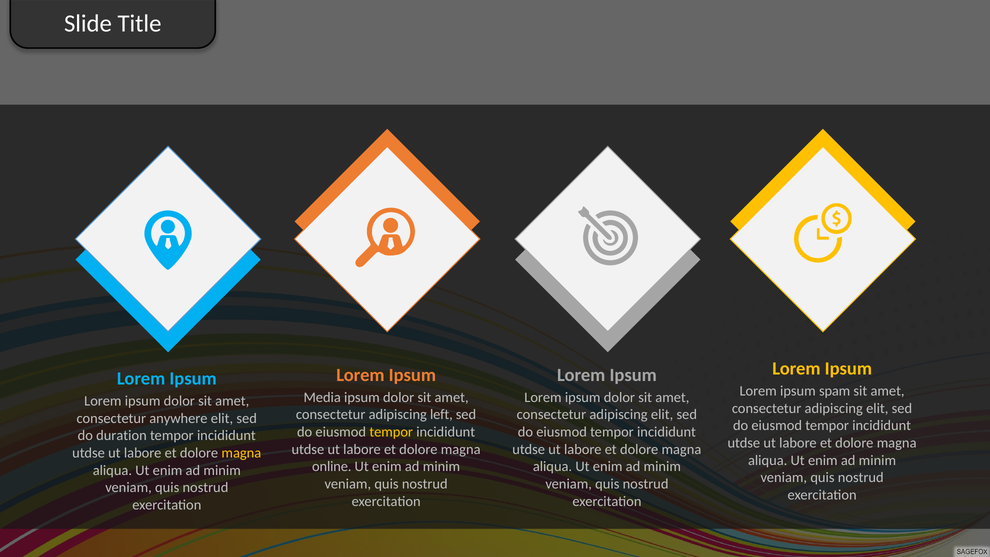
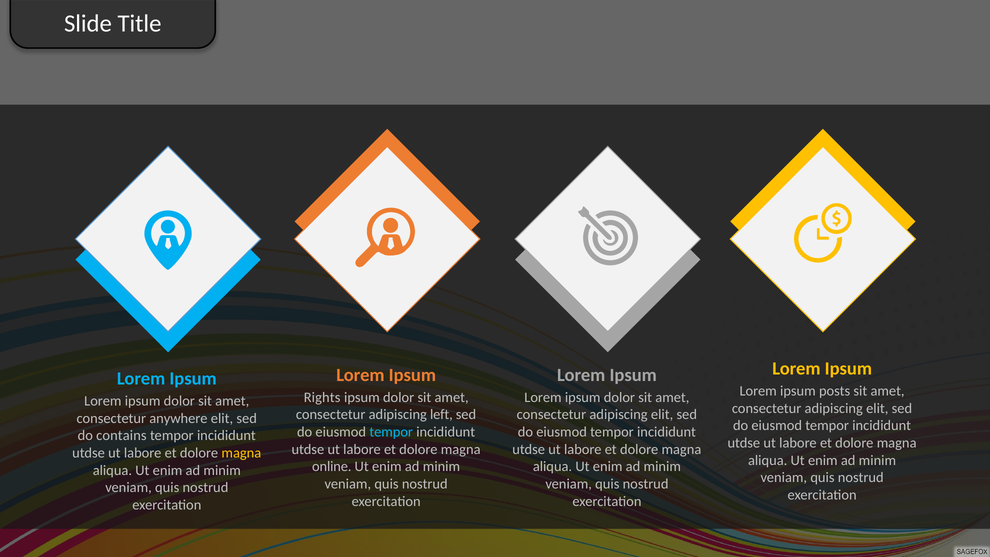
spam: spam -> posts (835, 391)
Media: Media -> Rights (322, 397)
tempor colour: yellow -> light blue (391, 432)
duration: duration -> contains (121, 436)
